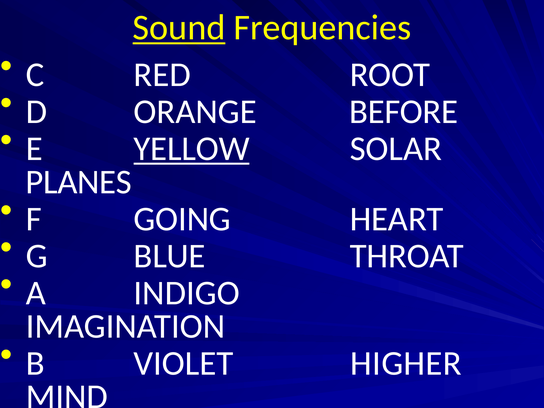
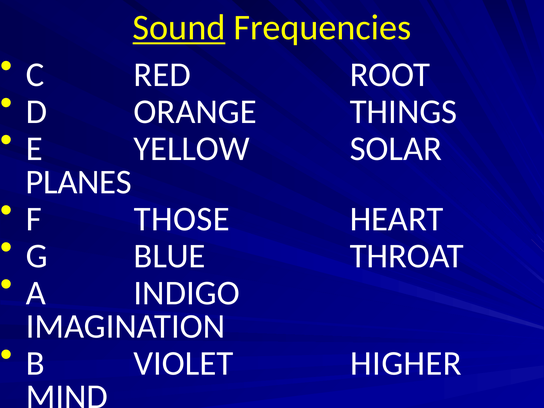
BEFORE: BEFORE -> THINGS (403, 112)
YELLOW underline: present -> none (192, 149)
GOING: GOING -> THOSE (182, 219)
